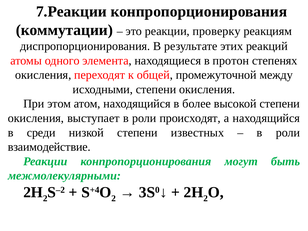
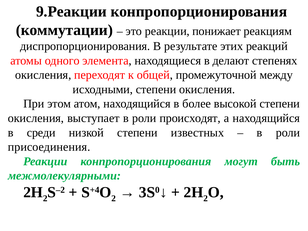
7.Реакции: 7.Реакции -> 9.Реакции (71, 12)
проверку: проверку -> понижает (217, 31)
протон: протон -> делают (231, 61)
взаимодействие: взаимодействие -> присоединения (49, 147)
